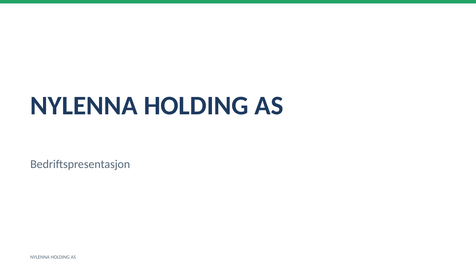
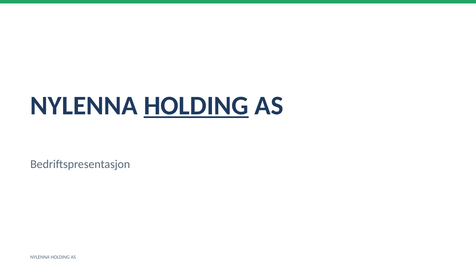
HOLDING underline: none -> present (196, 106)
